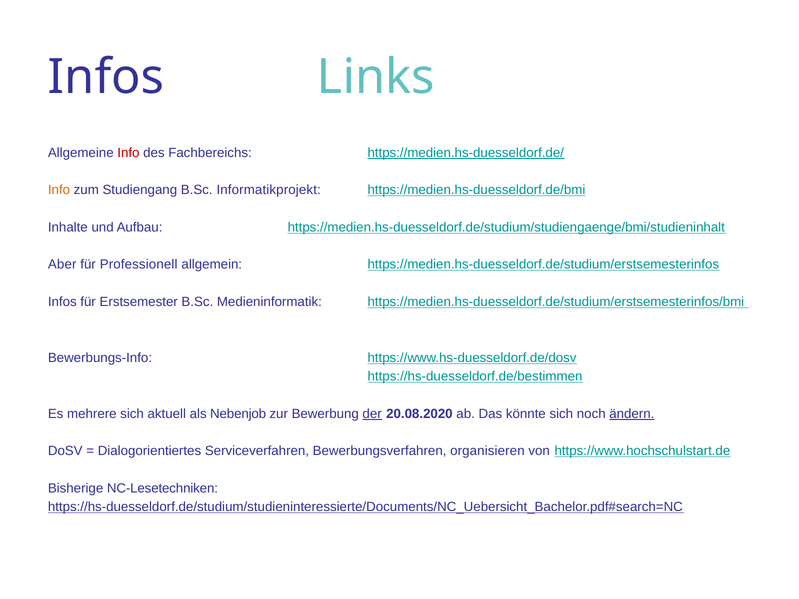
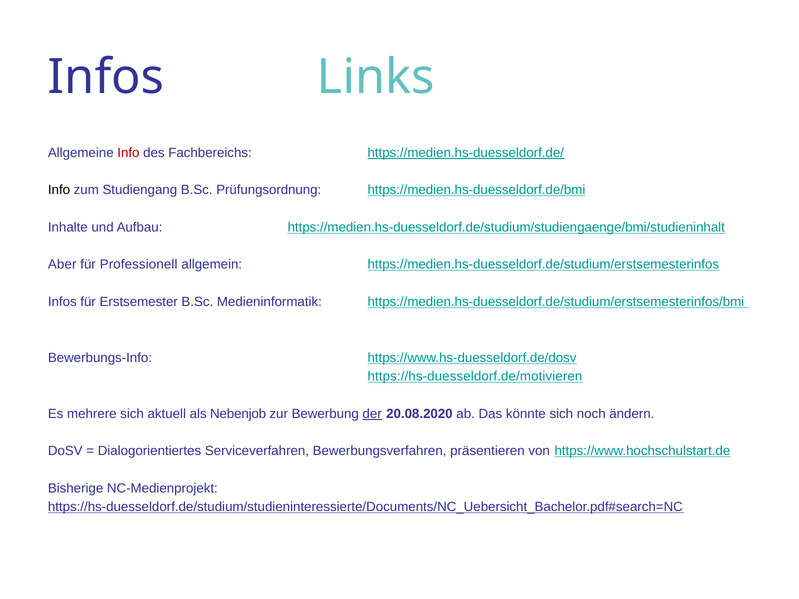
Info colour: orange -> black (59, 190)
Informatikprojekt: Informatikprojekt -> Prüfungsordnung (269, 190)
https://hs-duesseldorf.de/bestimmen: https://hs-duesseldorf.de/bestimmen -> https://hs-duesseldorf.de/motivieren (475, 377)
ändern underline: present -> none (632, 414)
organisieren: organisieren -> präsentieren (487, 451)
NC-Lesetechniken: NC-Lesetechniken -> NC-Medienprojekt (162, 489)
